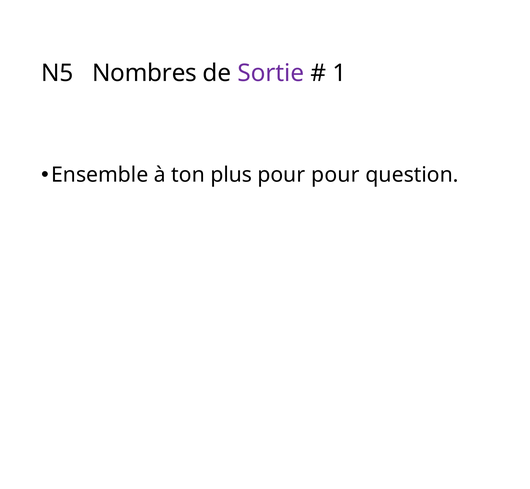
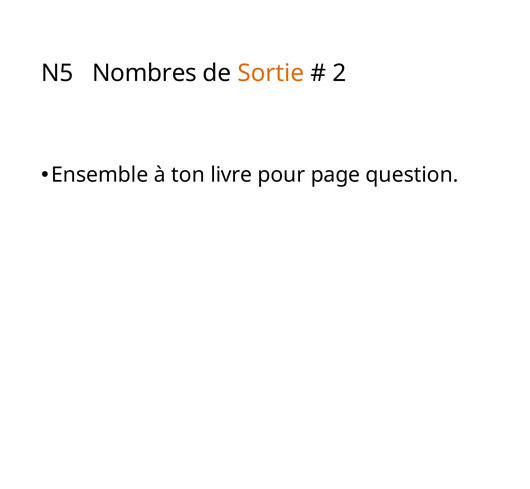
Sortie colour: purple -> orange (271, 73)
1: 1 -> 2 (339, 73)
plus: plus -> livre (231, 175)
pour pour: pour -> page (335, 175)
